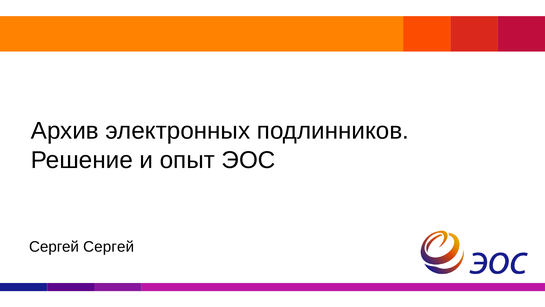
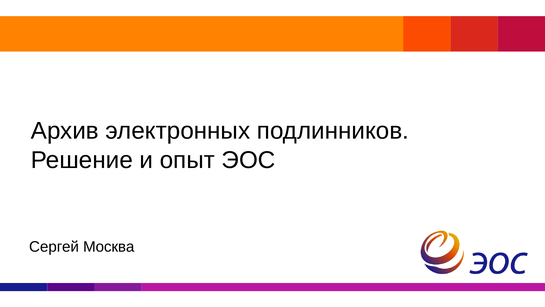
Сергей Сергей: Сергей -> Москва (109, 247)
